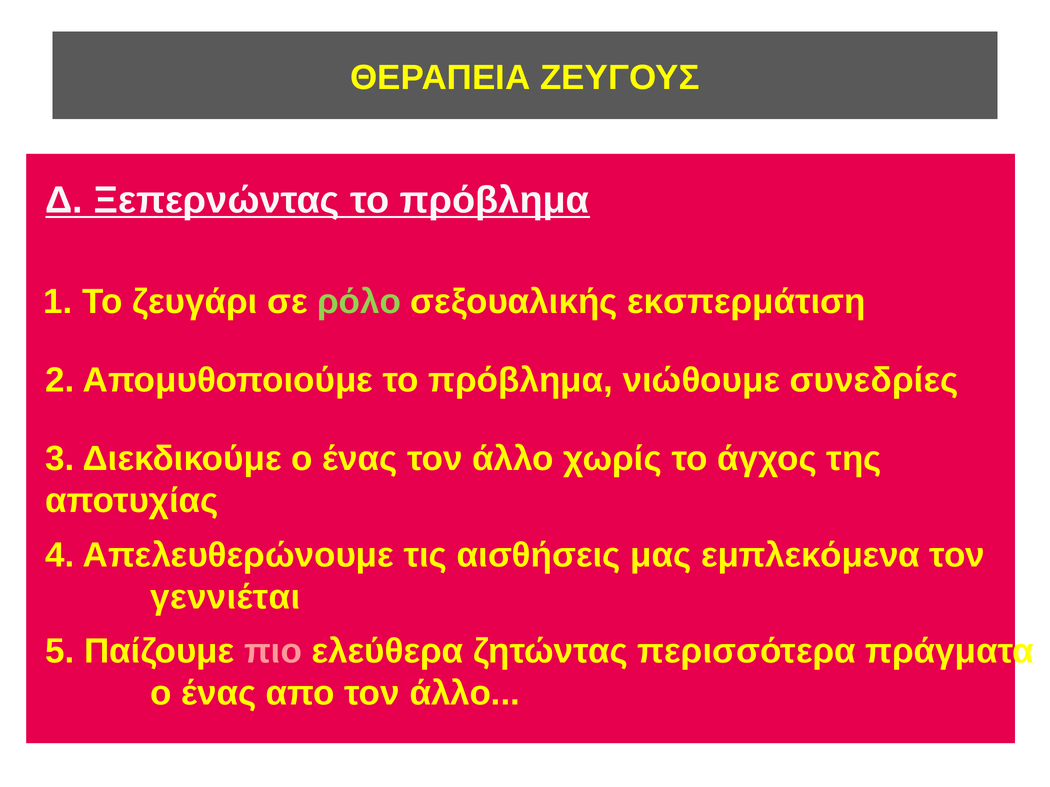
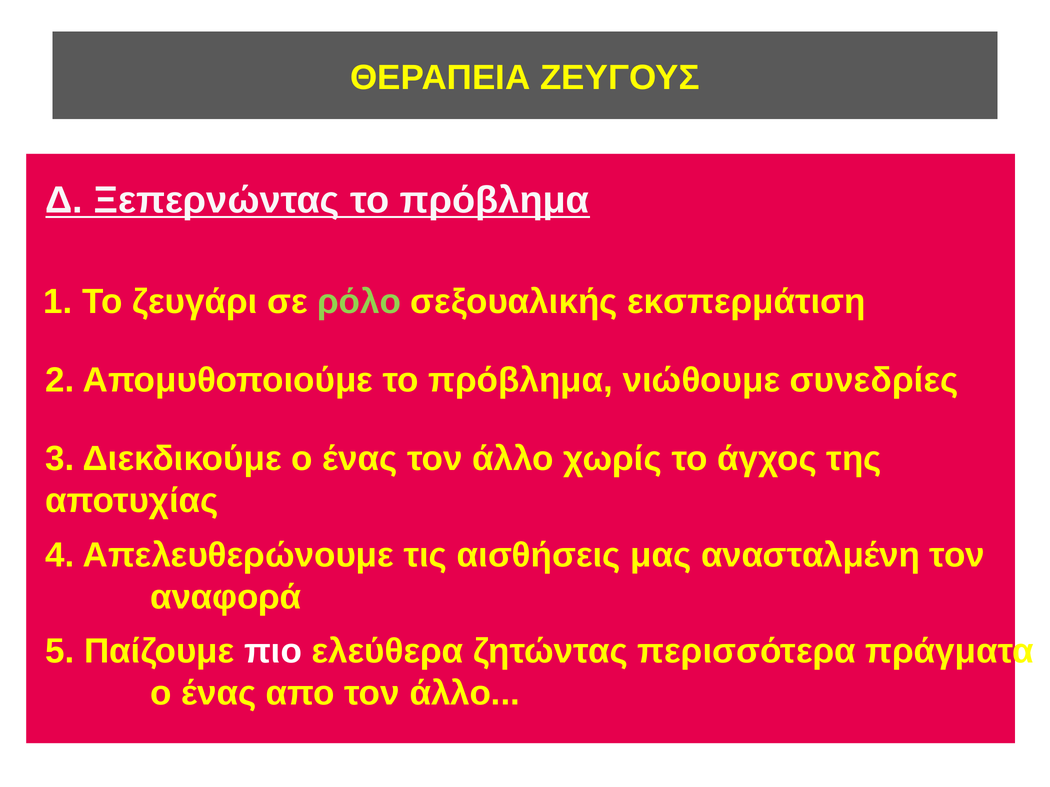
εμπλεκόμενα: εμπλεκόμενα -> ανασταλμένη (811, 555)
γεννιέται: γεννιέται -> αναφορά (226, 597)
πιο colour: pink -> white (273, 652)
